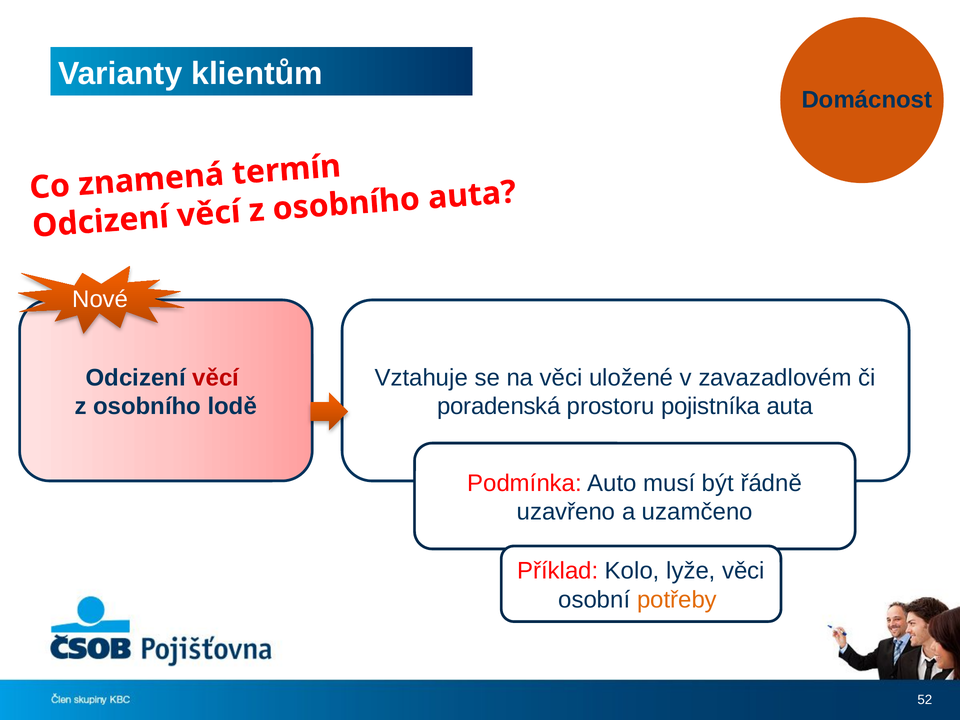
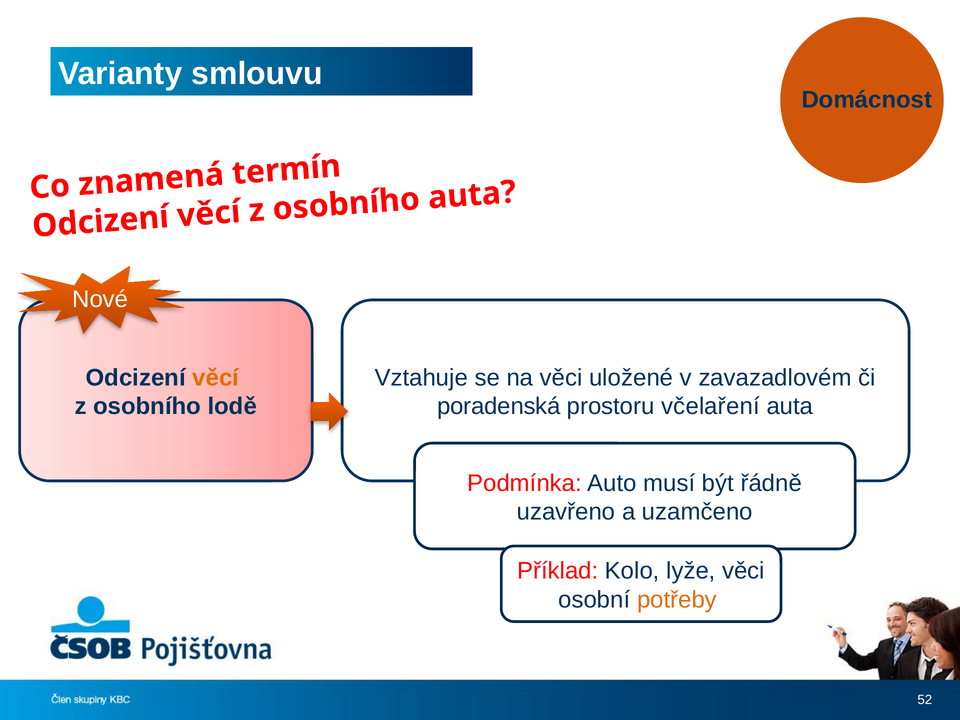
klientům: klientům -> smlouvu (257, 74)
věcí colour: red -> orange (216, 378)
pojistníka: pojistníka -> včelaření (710, 407)
